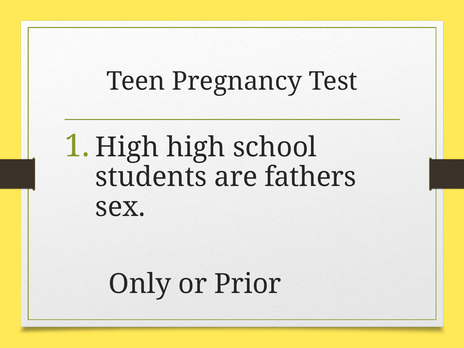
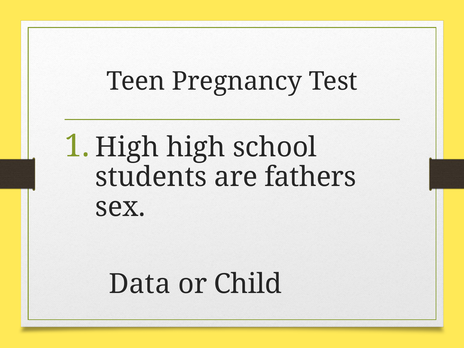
Only: Only -> Data (140, 284)
Prior: Prior -> Child (248, 284)
